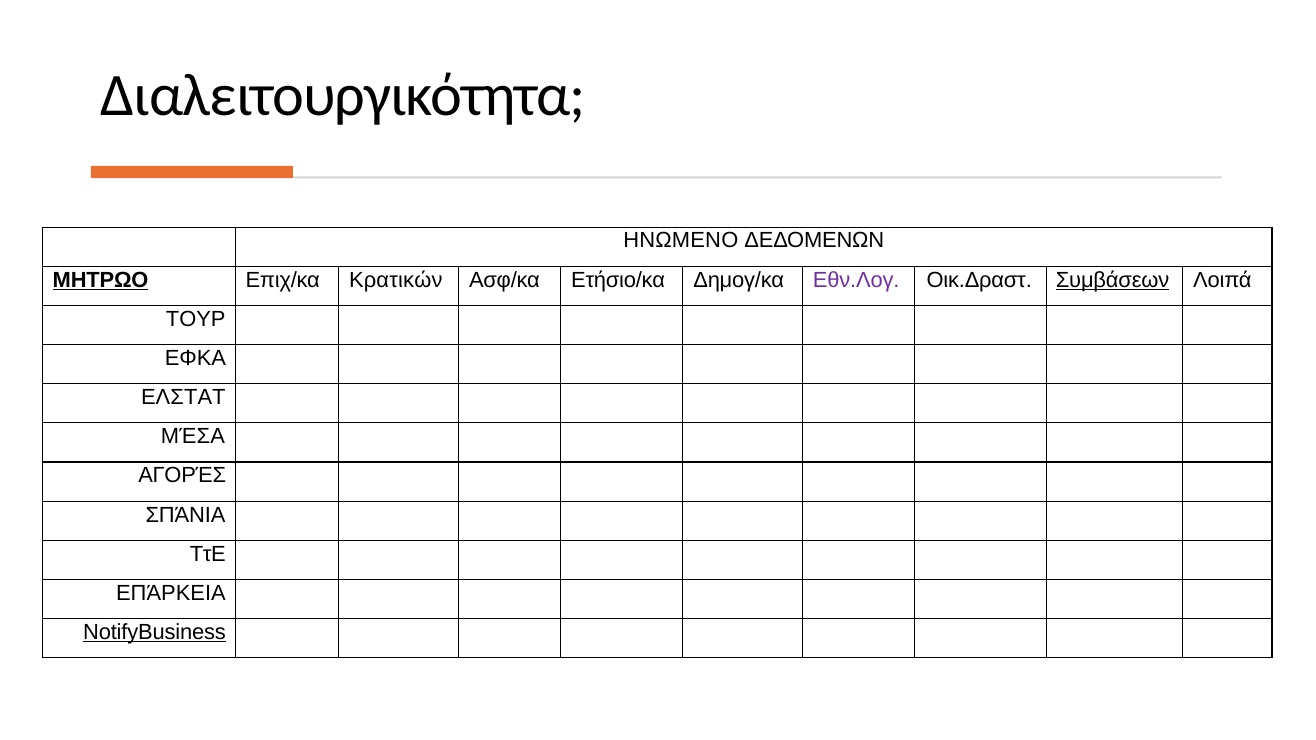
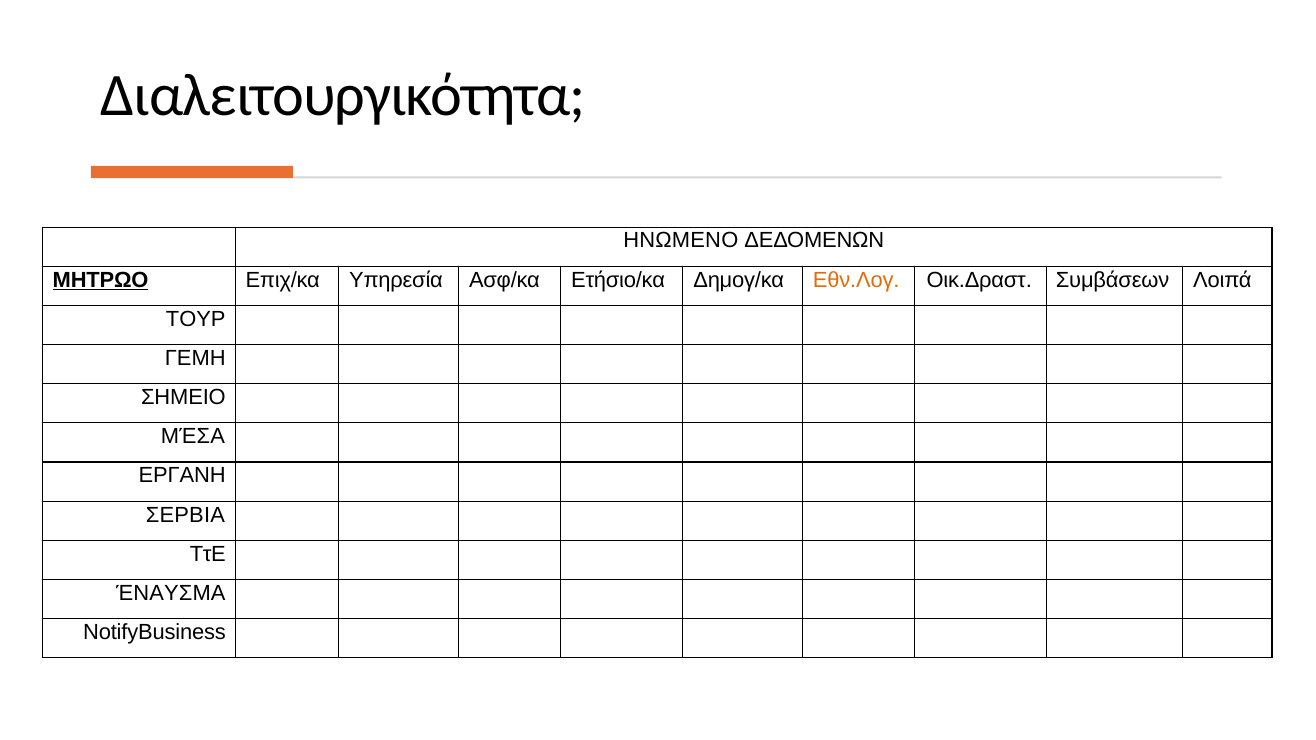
Κρατικών: Κρατικών -> Υπηρεσία (396, 280)
Εθν.Λογ colour: purple -> orange (856, 280)
Συμβάσεων underline: present -> none (1113, 280)
ΕΦΚΑ: ΕΦΚΑ -> ΓΕΜΗ (195, 358)
ΕΛΣΤΑΤ: ΕΛΣΤΑΤ -> ΣΗΜΕΙΟ (183, 397)
ΑΓΟΡΈΣ: ΑΓΟΡΈΣ -> ΕΡΓΑΝΗ (182, 476)
ΣΠΆΝΙΑ: ΣΠΆΝΙΑ -> ΣΕΡΒΙΑ (185, 515)
ΕΠΆΡΚΕΙΑ: ΕΠΆΡΚΕΙΑ -> ΈΝΑΥΣΜΑ (171, 593)
NotifyBusiness underline: present -> none (155, 633)
